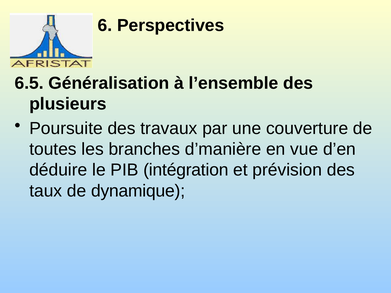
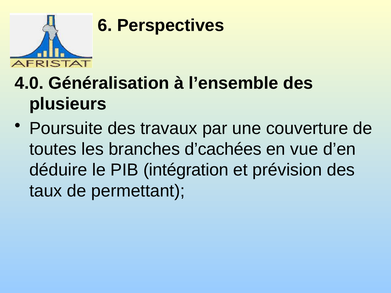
6.5: 6.5 -> 4.0 (29, 83)
d’manière: d’manière -> d’cachées (223, 149)
dynamique: dynamique -> permettant (138, 191)
